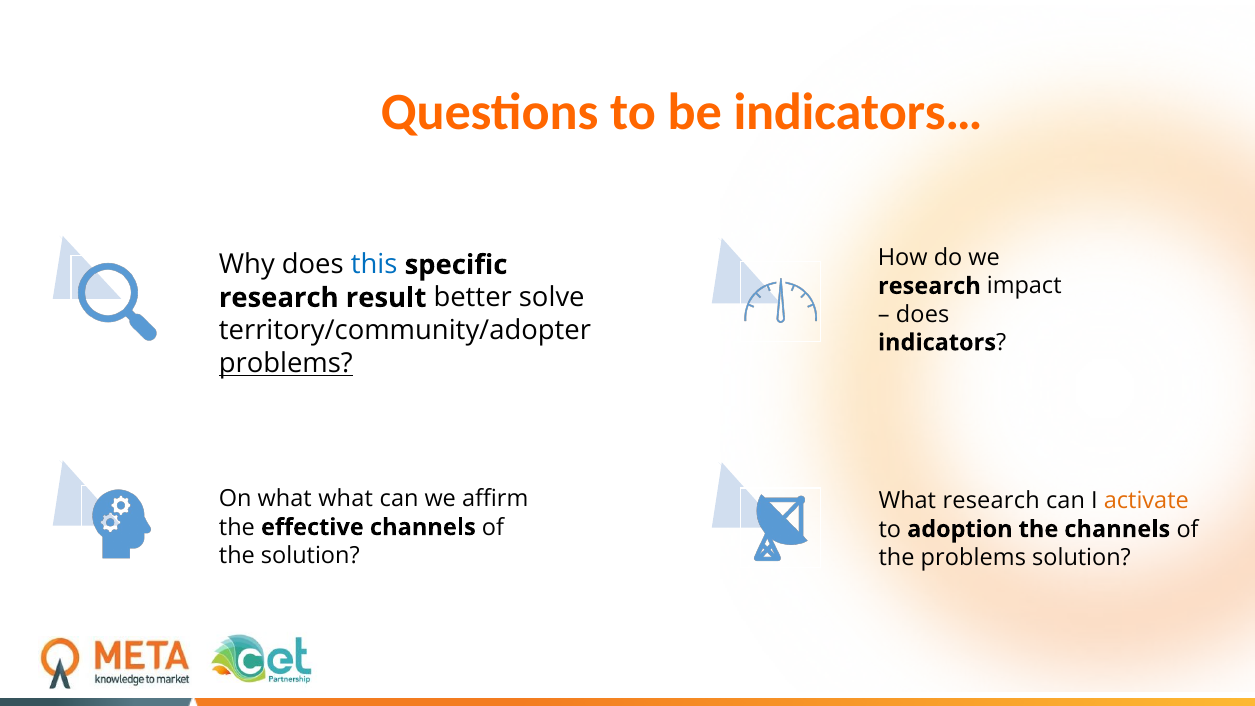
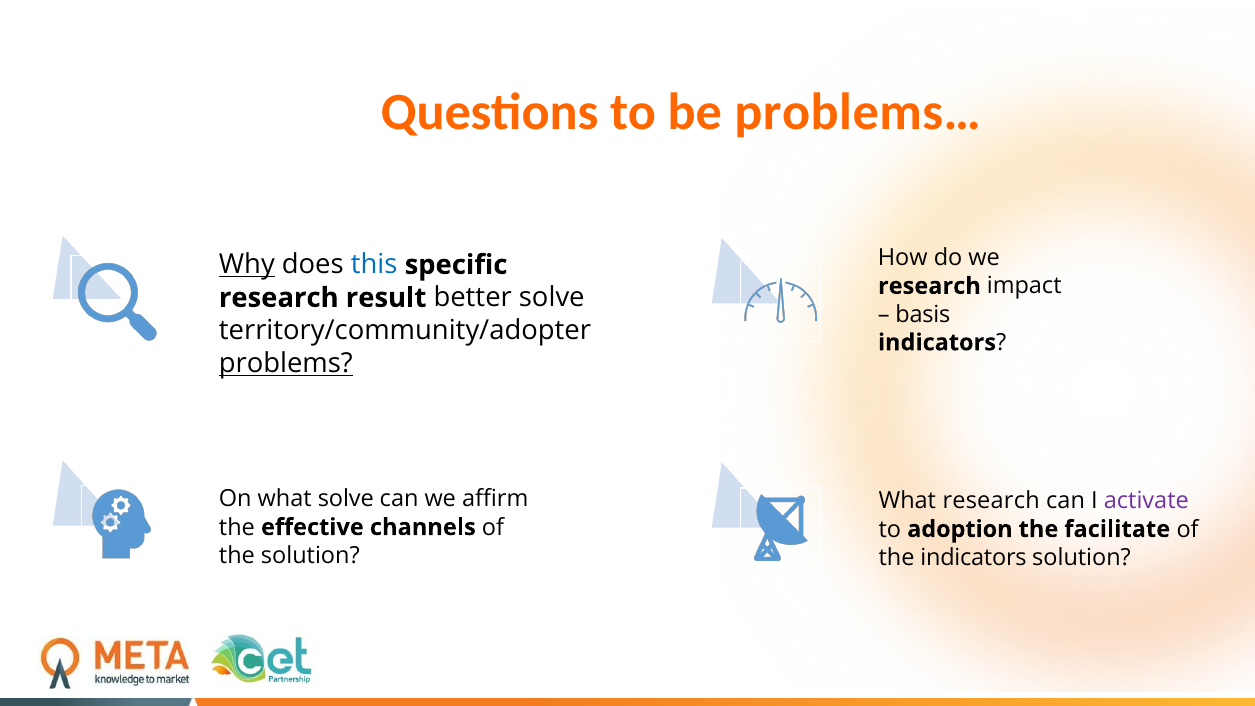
indicators…: indicators… -> problems… (858, 112)
Why underline: none -> present (247, 265)
does: does -> basis (923, 314)
what what: what -> solve (346, 499)
activate colour: orange -> purple (1146, 501)
the channels: channels -> facilitate (1117, 529)
the problems: problems -> indicators (973, 557)
